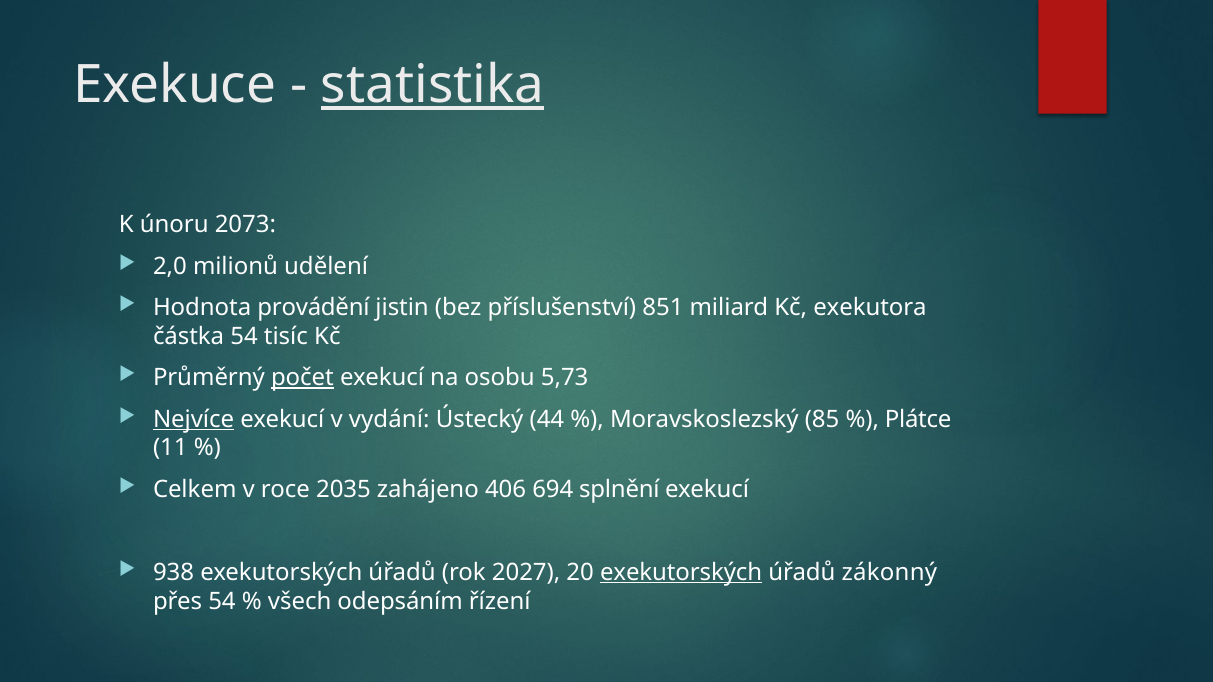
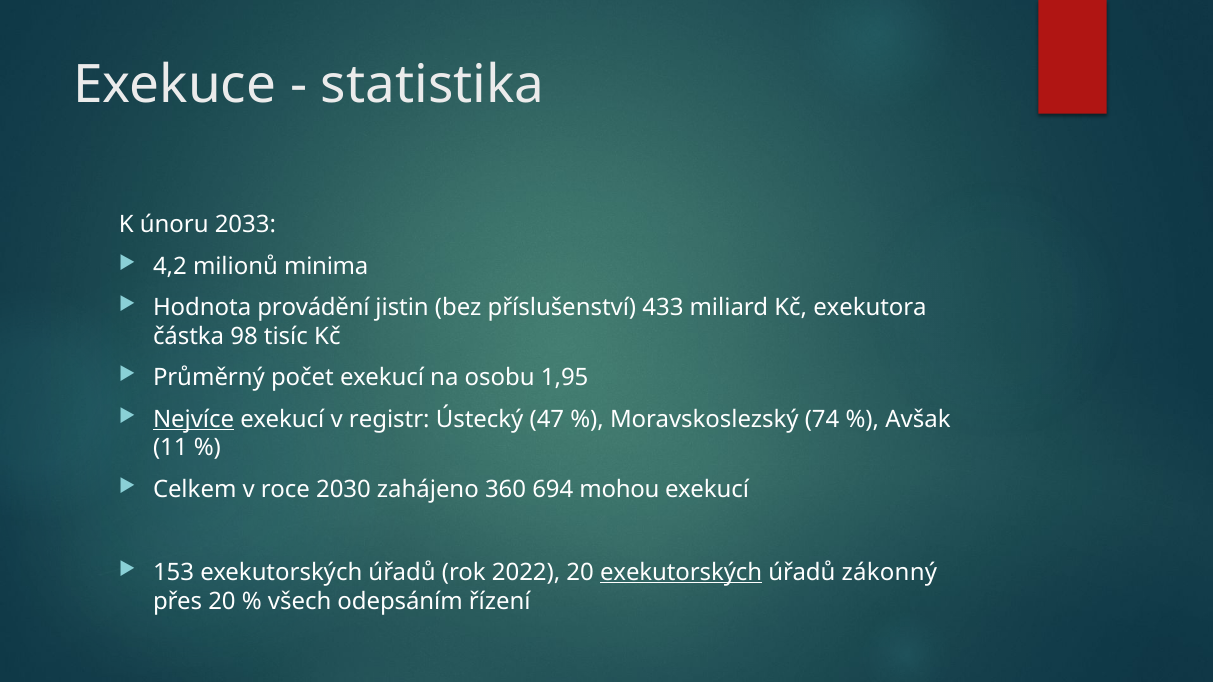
statistika underline: present -> none (433, 85)
2073: 2073 -> 2033 (245, 225)
2,0: 2,0 -> 4,2 (170, 266)
udělení: udělení -> minima (326, 266)
851: 851 -> 433 (663, 308)
částka 54: 54 -> 98 (244, 337)
počet underline: present -> none (302, 378)
5,73: 5,73 -> 1,95 (565, 378)
vydání: vydání -> registr (389, 419)
44: 44 -> 47 (547, 419)
85: 85 -> 74 (822, 419)
Plátce: Plátce -> Avšak (918, 419)
2035: 2035 -> 2030 (343, 490)
406: 406 -> 360 (506, 490)
splnění: splnění -> mohou (619, 490)
938: 938 -> 153 (174, 573)
2027: 2027 -> 2022 (526, 573)
přes 54: 54 -> 20 (222, 601)
